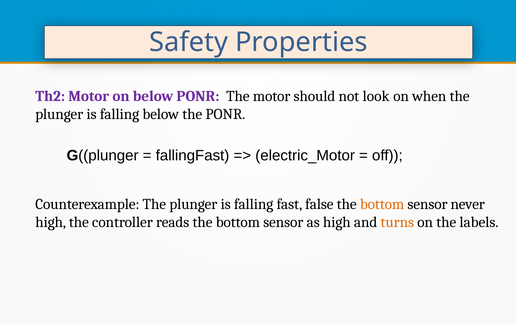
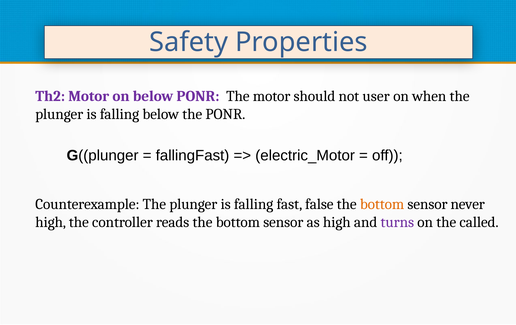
look: look -> user (376, 96)
turns colour: orange -> purple (397, 222)
labels: labels -> called (479, 222)
